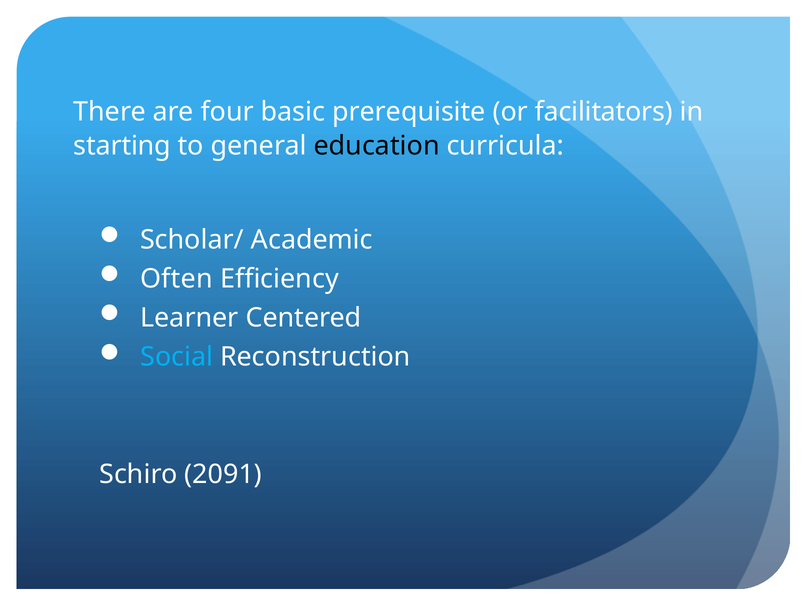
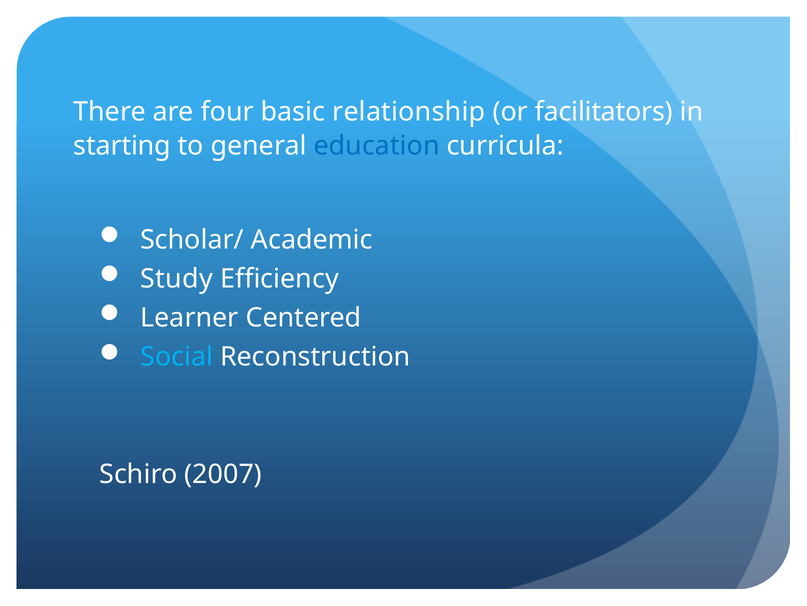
prerequisite: prerequisite -> relationship (409, 112)
education colour: black -> blue (377, 146)
Often: Often -> Study (177, 279)
2091: 2091 -> 2007 (223, 474)
